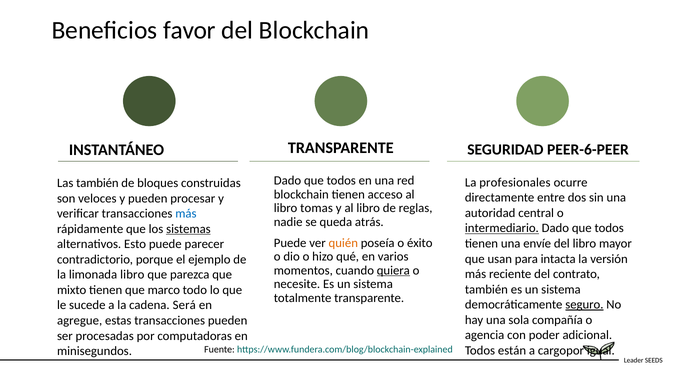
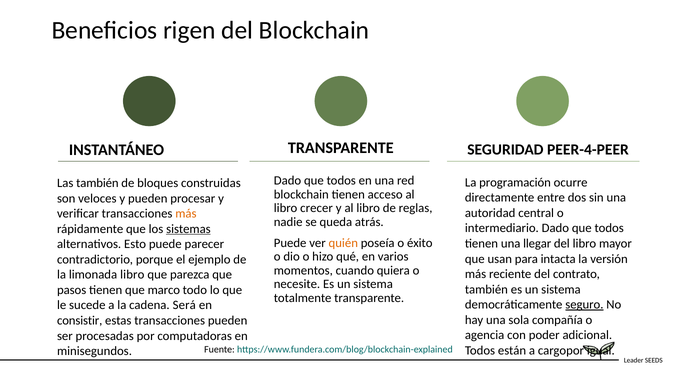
favor: favor -> rigen (189, 30)
PEER-6-PEER: PEER-6-PEER -> PEER-4-PEER (588, 150)
profesionales: profesionales -> programación (515, 183)
tomas: tomas -> crecer (317, 208)
más colour: blue -> orange (186, 214)
intermediario underline: present -> none (502, 229)
envíe: envíe -> llegar (537, 244)
quiera underline: present -> none (393, 271)
mixto: mixto -> pasos (72, 290)
agregue: agregue -> consistir (80, 321)
